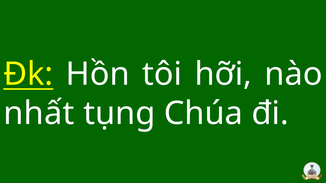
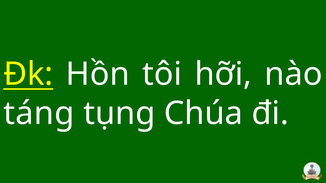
nhất: nhất -> táng (39, 114)
